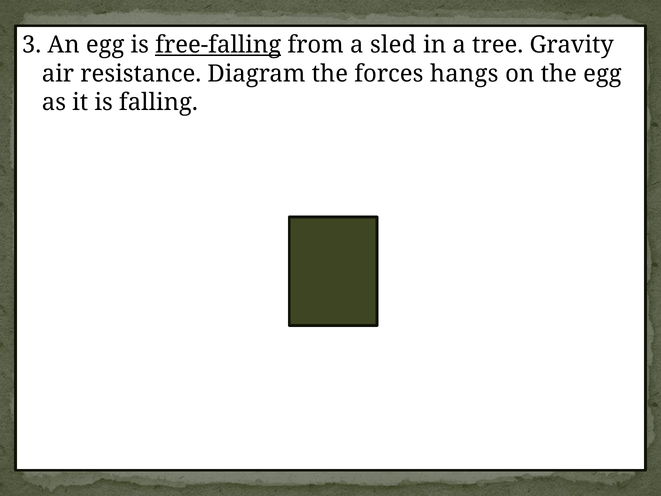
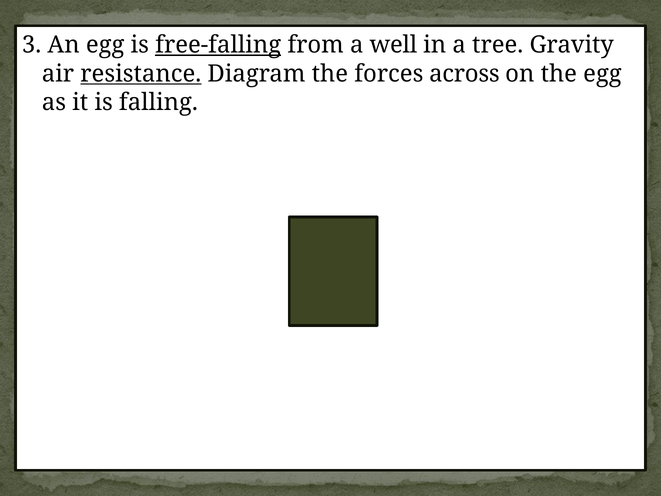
sled: sled -> well (393, 45)
resistance underline: none -> present (141, 74)
hangs: hangs -> across (464, 74)
